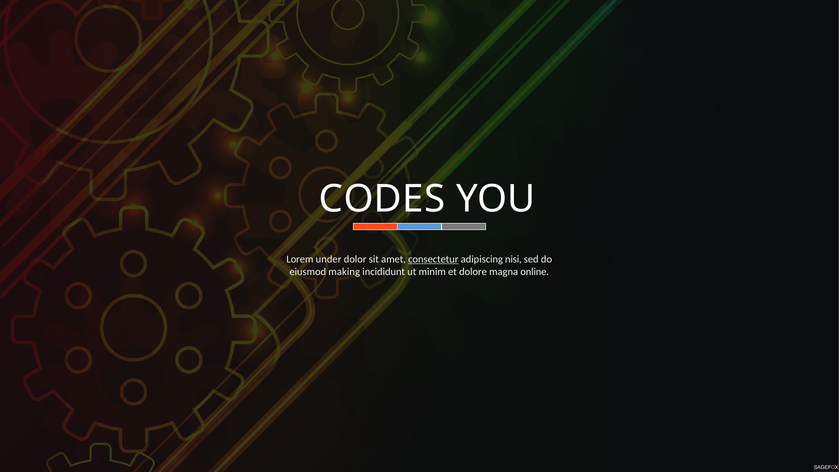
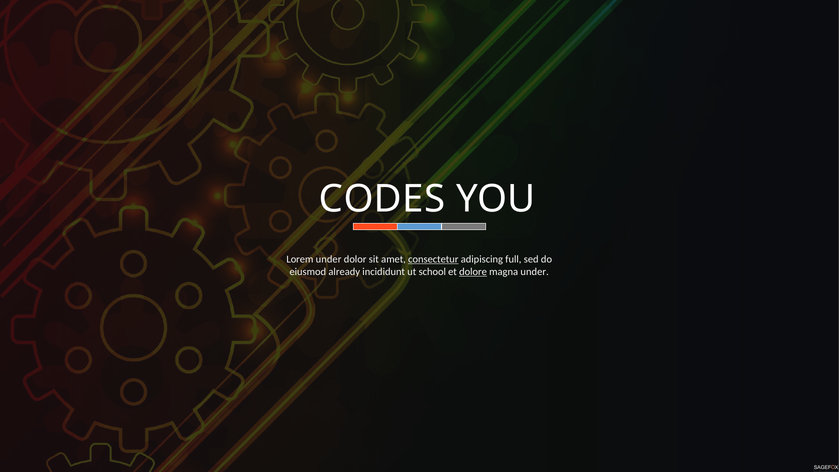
nisi: nisi -> full (513, 259)
making: making -> already (344, 272)
minim: minim -> school (432, 272)
dolore underline: none -> present (473, 272)
magna online: online -> under (535, 272)
